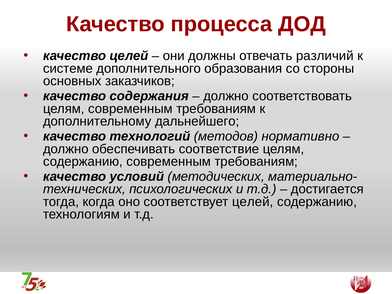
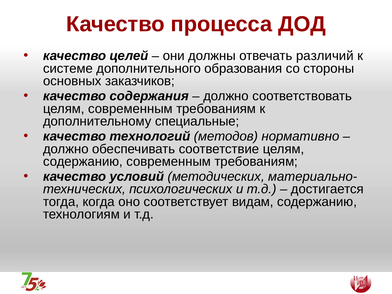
дальнейшего: дальнейшего -> специальные (197, 121)
соответствует целей: целей -> видам (253, 202)
